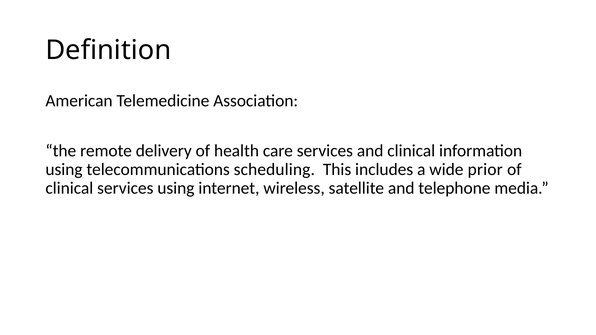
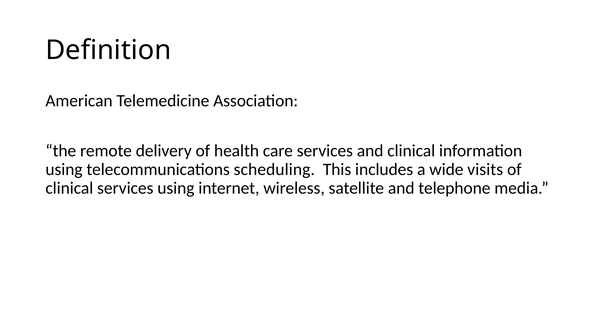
prior: prior -> visits (485, 170)
